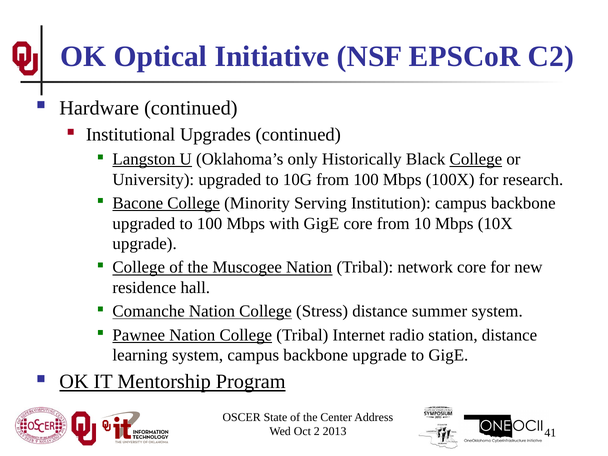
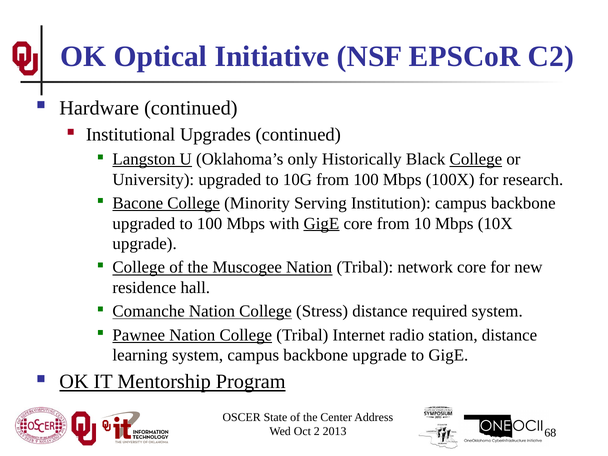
GigE underline: none -> present (321, 223)
summer: summer -> required (440, 311)
41: 41 -> 68 (550, 433)
